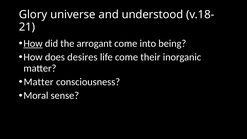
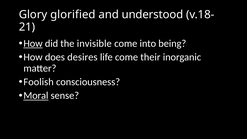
universe: universe -> glorified (73, 15)
arrogant: arrogant -> invisible (94, 43)
Matter: Matter -> Foolish (39, 82)
Moral underline: none -> present (36, 96)
